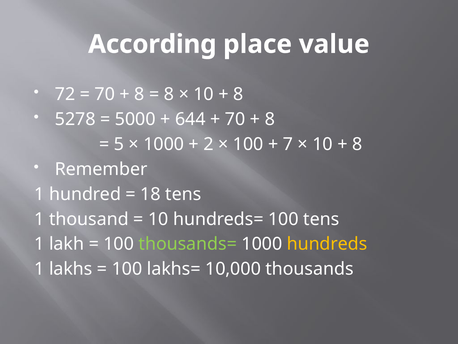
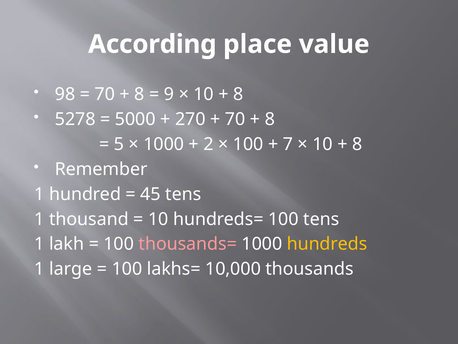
72: 72 -> 98 (65, 94)
8: 8 -> 9 (169, 94)
644: 644 -> 270 (190, 119)
18: 18 -> 45 (150, 194)
thousands= colour: light green -> pink (188, 244)
lakhs: lakhs -> large (71, 269)
